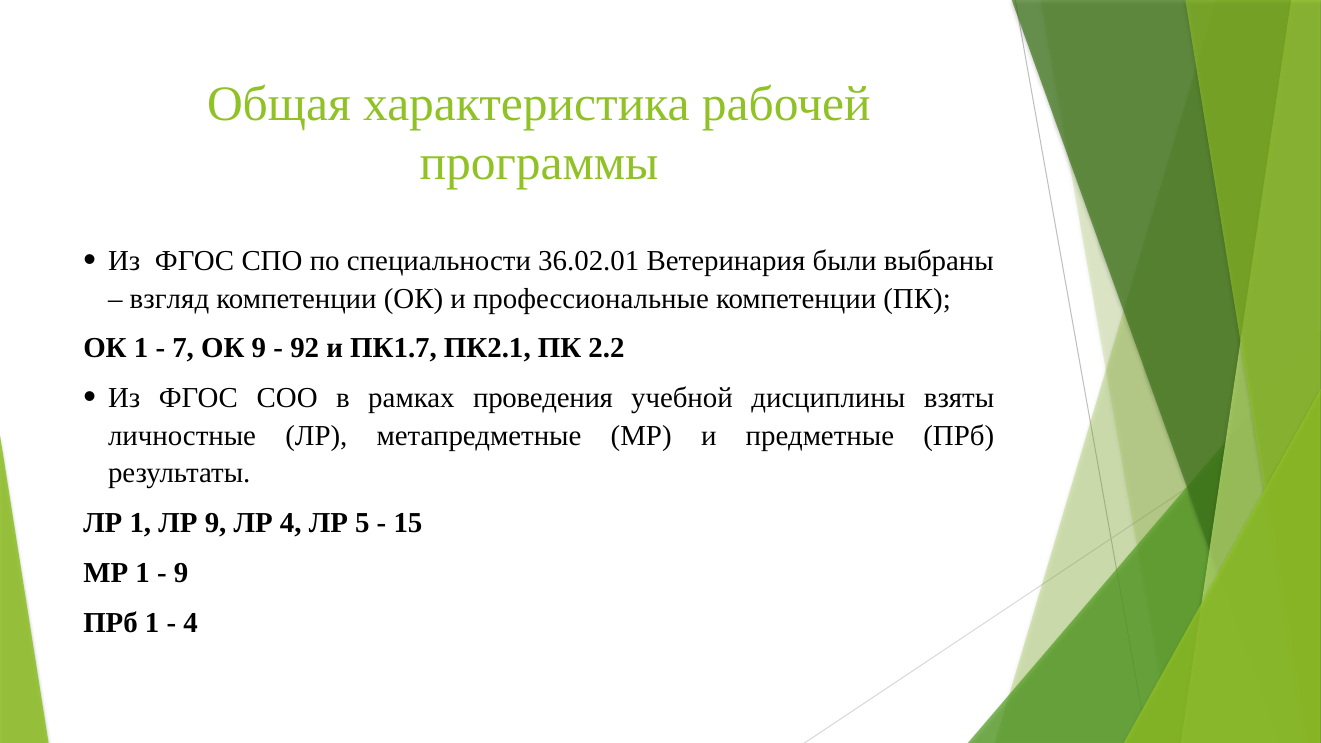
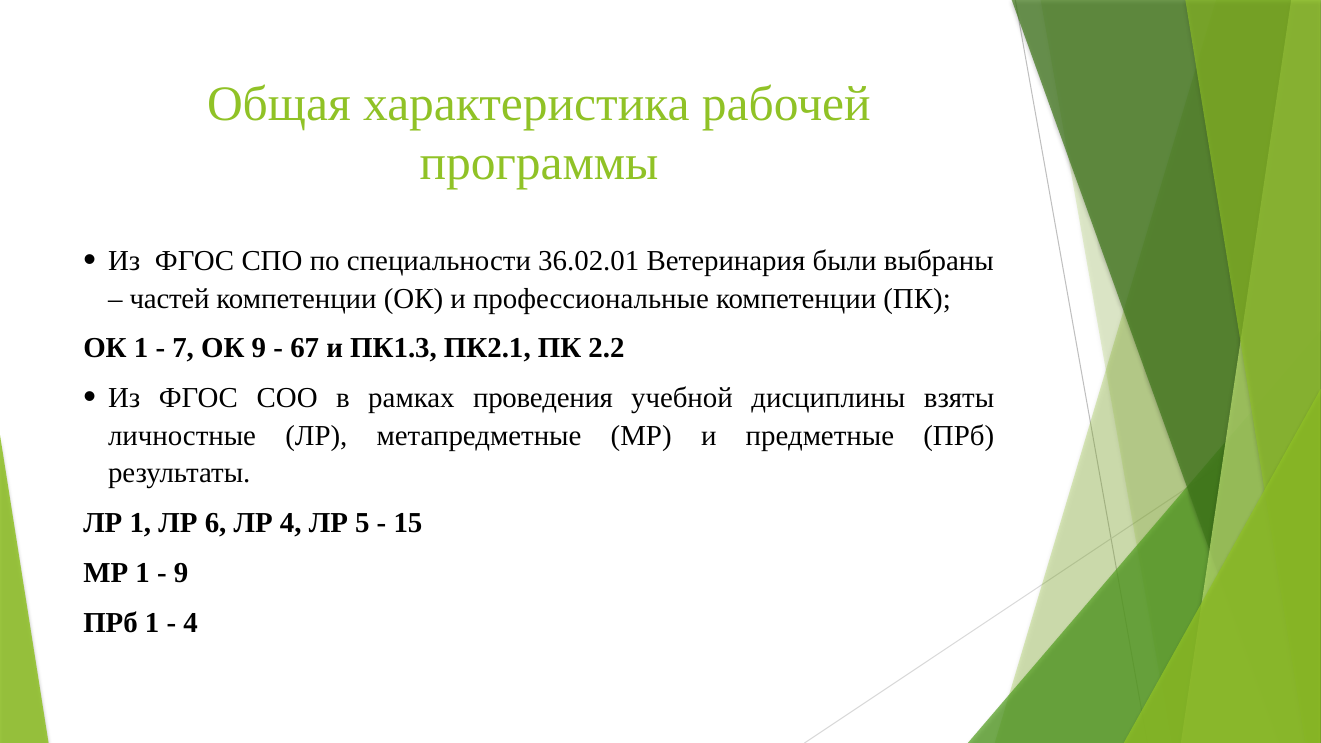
взгляд: взгляд -> частей (170, 299)
92: 92 -> 67 (305, 348)
ПК1.7: ПК1.7 -> ПК1.3 (394, 348)
ЛР 9: 9 -> 6 (216, 523)
